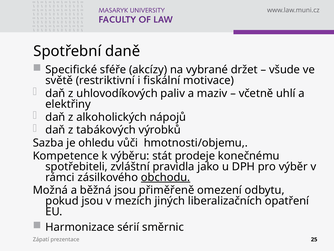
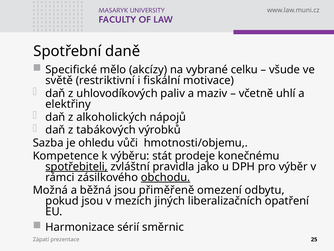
sféře: sféře -> mělo (113, 70)
držet: držet -> celku (244, 70)
spotřebiteli underline: none -> present (77, 166)
